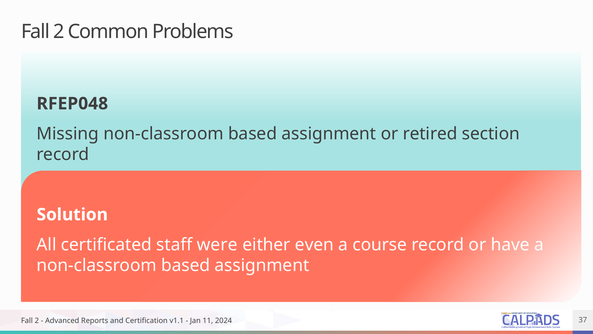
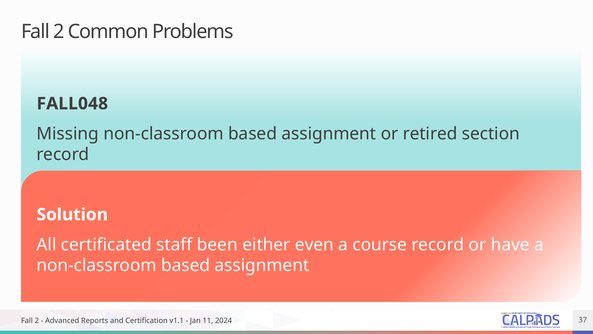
RFEP048: RFEP048 -> FALL048 (72, 103)
were: were -> been (217, 244)
